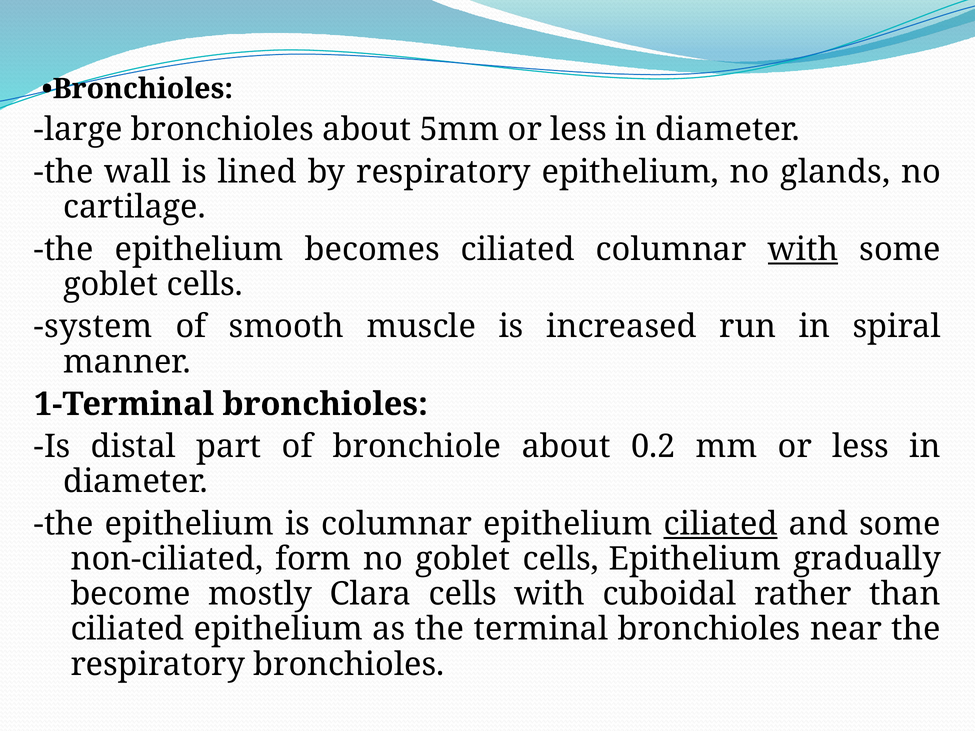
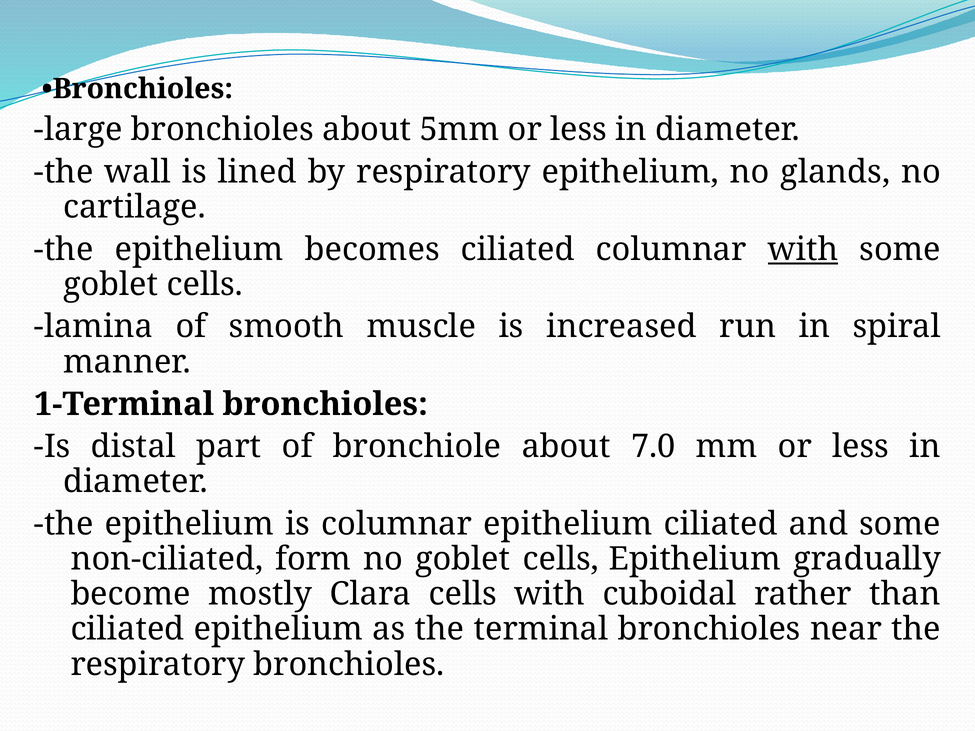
system: system -> lamina (93, 327)
0.2: 0.2 -> 7.0 (653, 447)
ciliated underline: present -> none (721, 524)
